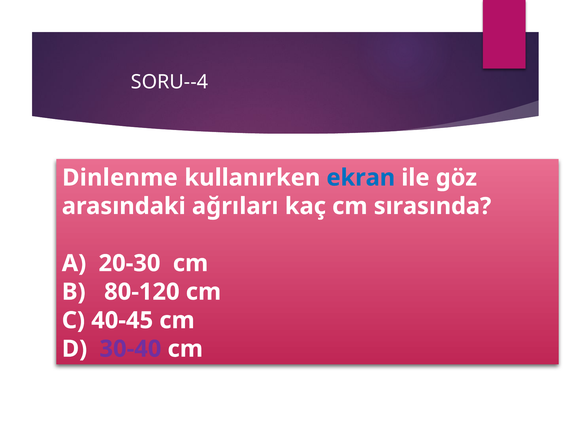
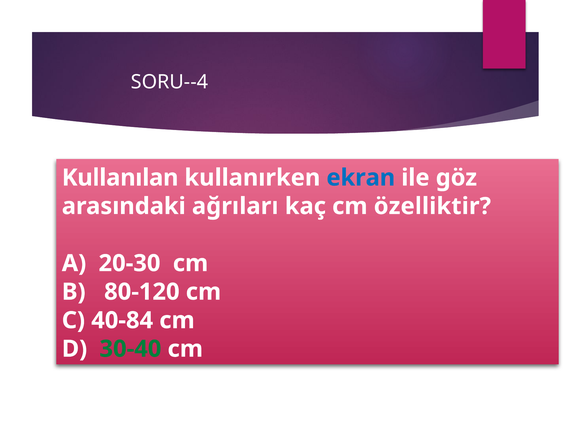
Dinlenme: Dinlenme -> Kullanılan (120, 177)
sırasında: sırasında -> özelliktir (432, 206)
40-45: 40-45 -> 40-84 (122, 320)
30-40 colour: purple -> green (130, 348)
